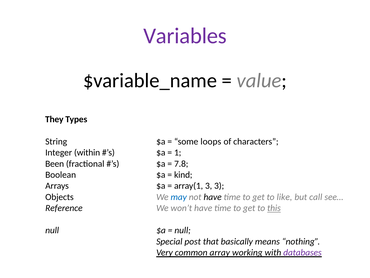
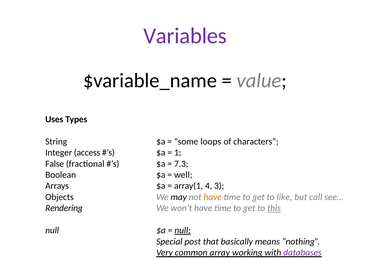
They: They -> Uses (54, 119)
within: within -> access (87, 152)
Been: Been -> False (55, 163)
7.8: 7.8 -> 7.3 (181, 163)
kind: kind -> well (183, 175)
array(1 3: 3 -> 4 (209, 186)
may colour: blue -> black (179, 197)
have colour: black -> orange (213, 197)
Reference: Reference -> Rendering (64, 208)
null underline: none -> present (183, 230)
